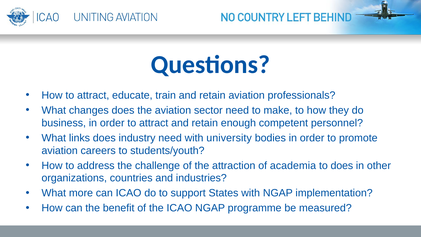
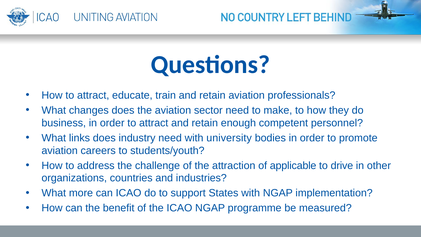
academia: academia -> applicable (293, 165)
to does: does -> drive (342, 165)
